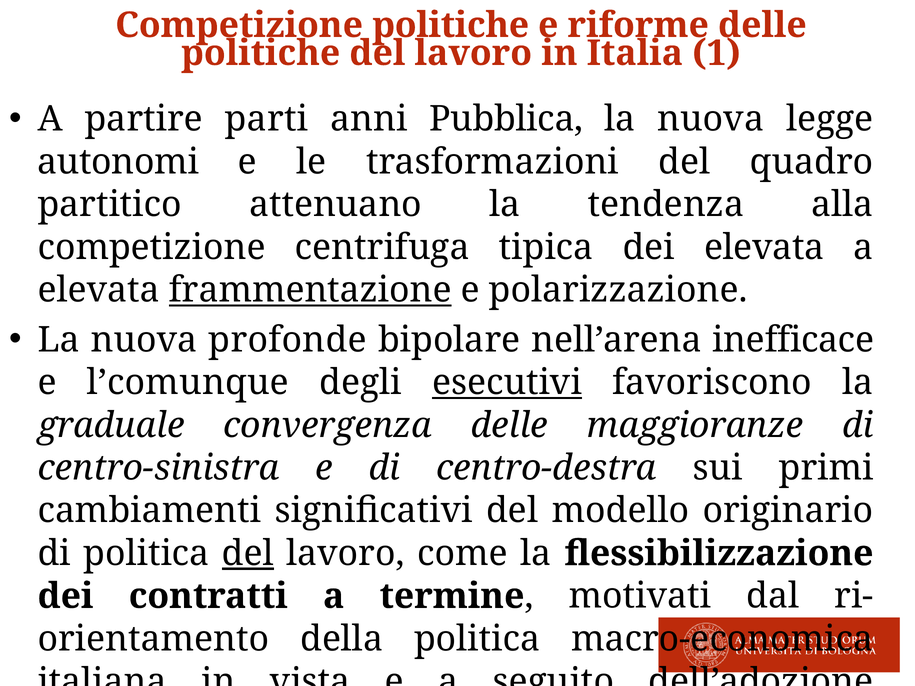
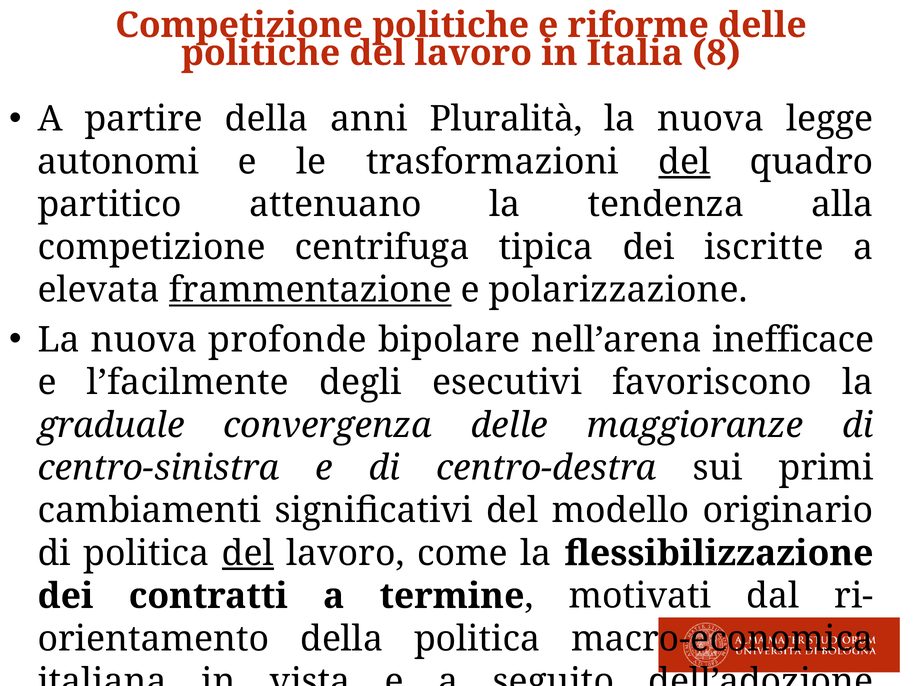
1: 1 -> 8 (716, 53)
partire parti: parti -> della (267, 119)
Pubblica: Pubblica -> Pluralità (506, 119)
del underline: none -> present (684, 162)
dei elevata: elevata -> iscritte (764, 247)
l’comunque: l’comunque -> l’facilmente (188, 383)
esecutivi underline: present -> none (507, 383)
